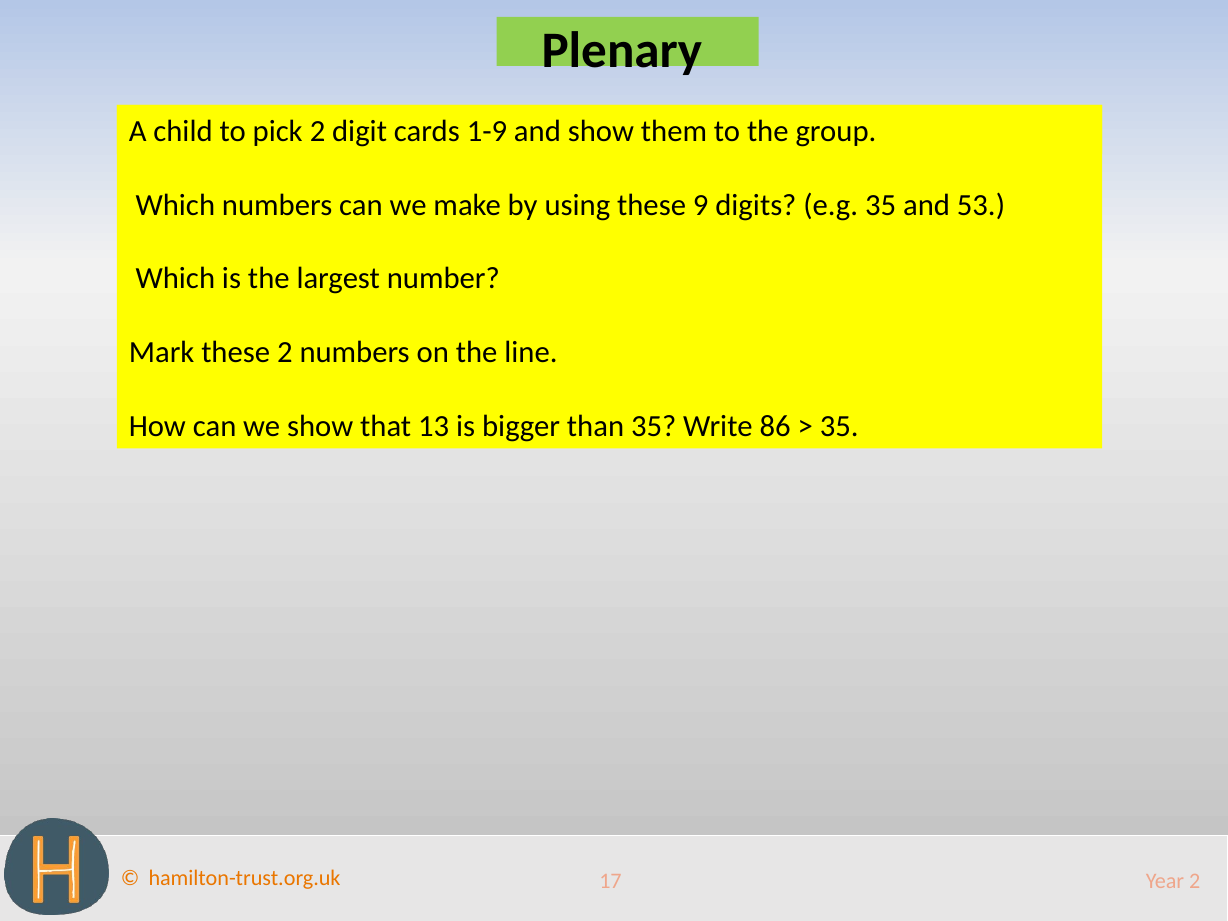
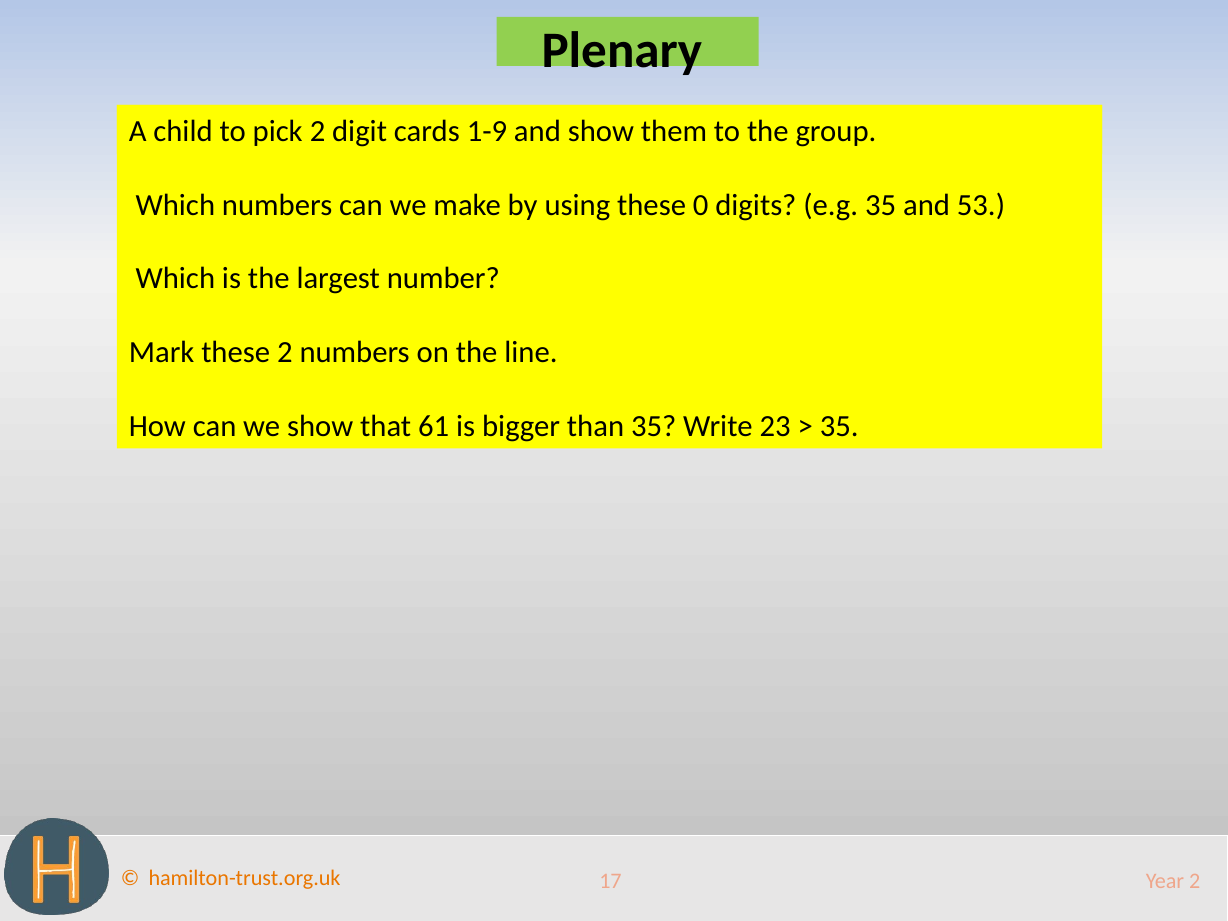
9: 9 -> 0 (701, 205)
13: 13 -> 61 (434, 426)
86: 86 -> 23 (775, 426)
